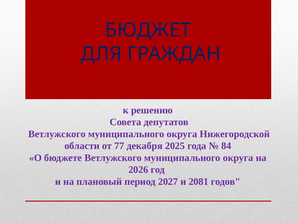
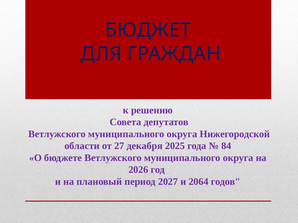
77: 77 -> 27 (119, 146)
2081: 2081 -> 2064 (199, 182)
